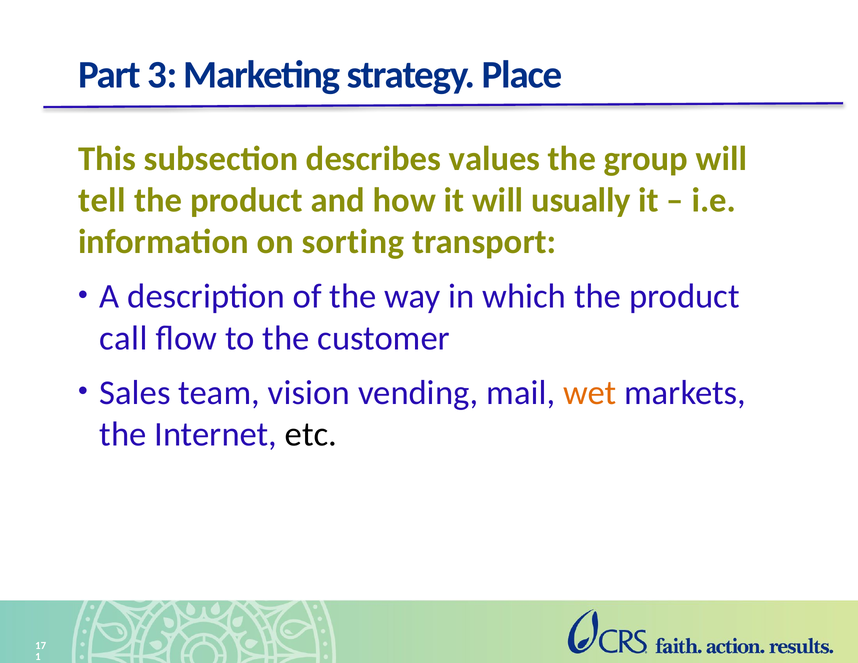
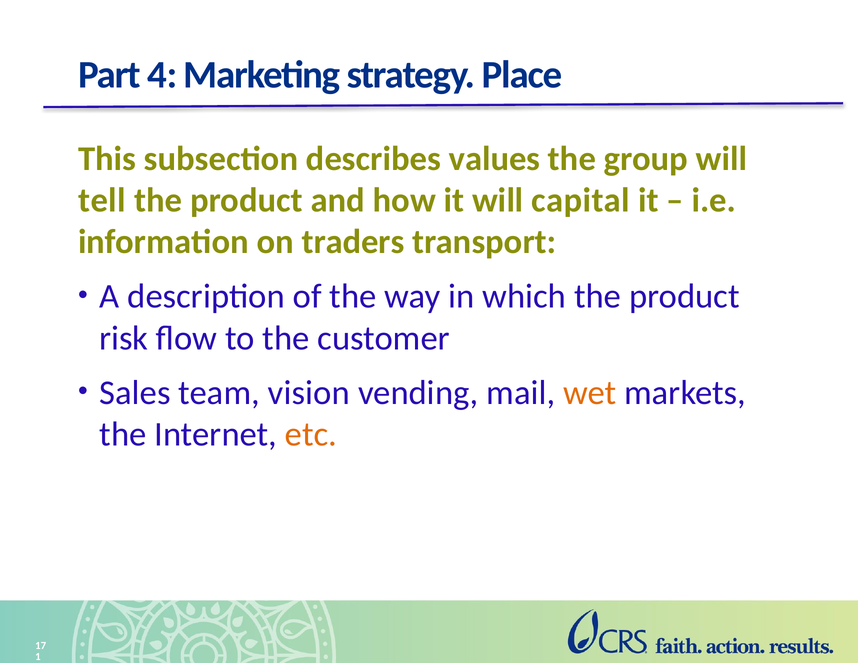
3: 3 -> 4 (162, 75)
usually: usually -> capital (581, 200)
sorting: sorting -> traders (353, 242)
call: call -> risk (124, 338)
etc colour: black -> orange (311, 434)
